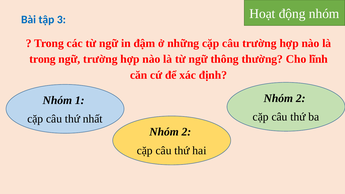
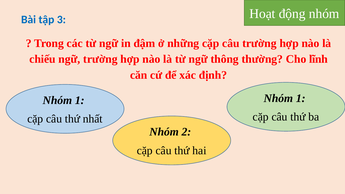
trong: trong -> chiếu (43, 59)
2: 2 -> 1 (301, 98)
